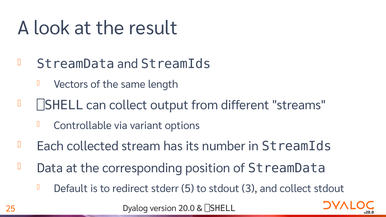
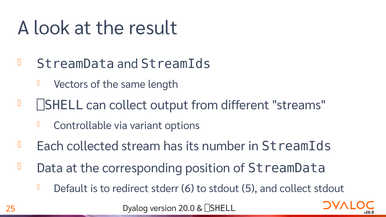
5: 5 -> 6 (188, 189)
3: 3 -> 5 (249, 189)
